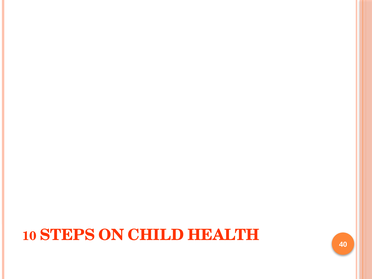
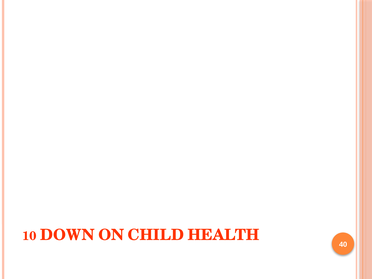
STEPS: STEPS -> DOWN (67, 235)
